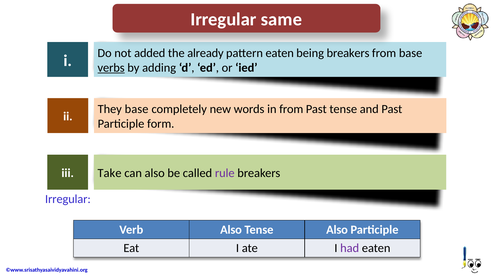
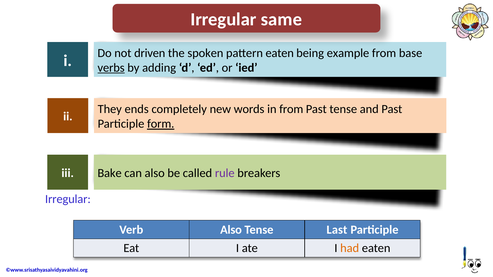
added: added -> driven (150, 53)
already: already -> spoken (205, 53)
being breakers: breakers -> example (348, 53)
They base: base -> ends (137, 109)
form underline: none -> present (161, 124)
Take: Take -> Bake (110, 173)
Tense Also: Also -> Last (337, 230)
had colour: purple -> orange (350, 249)
